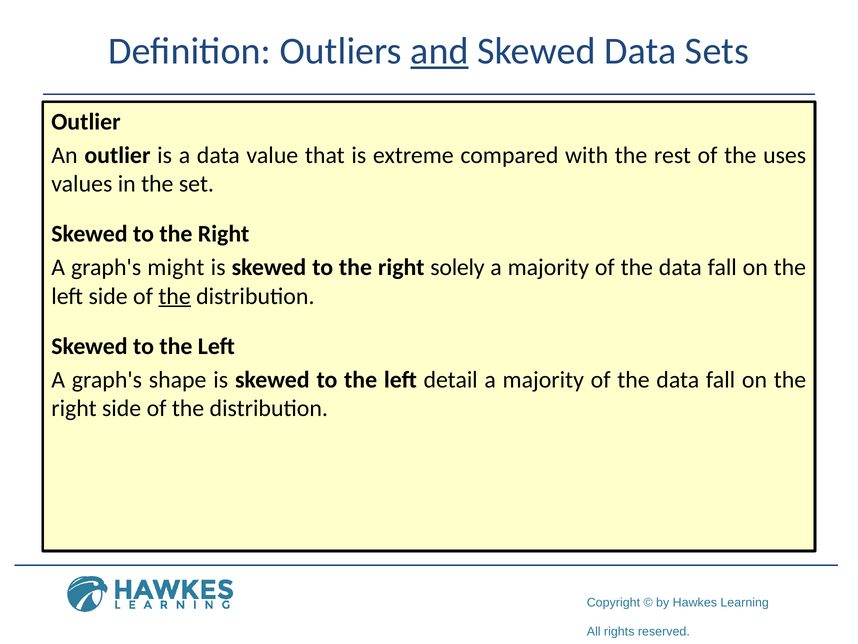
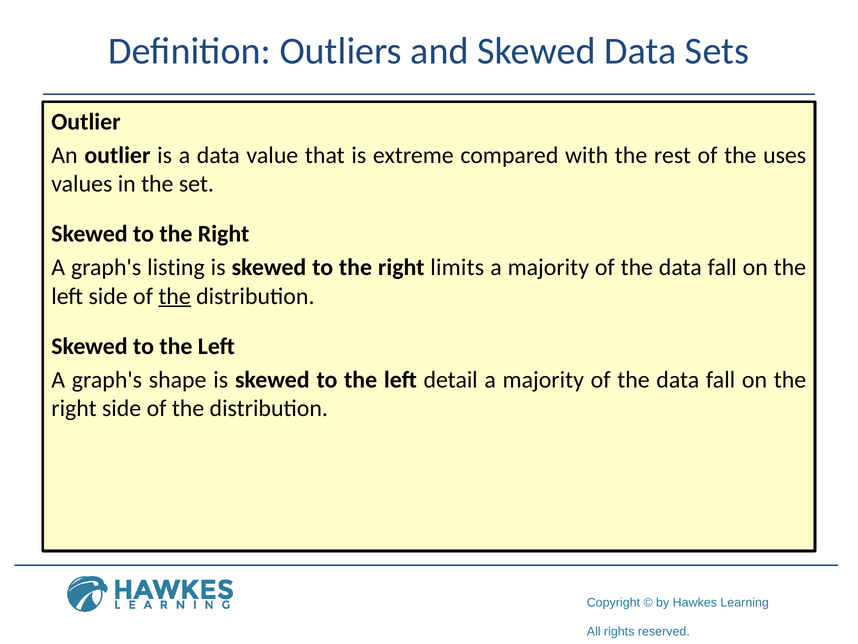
and underline: present -> none (440, 51)
might: might -> listing (176, 267)
solely: solely -> limits (457, 267)
